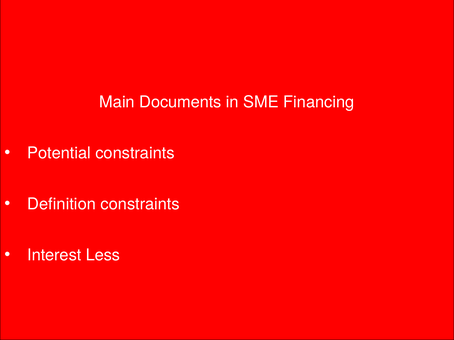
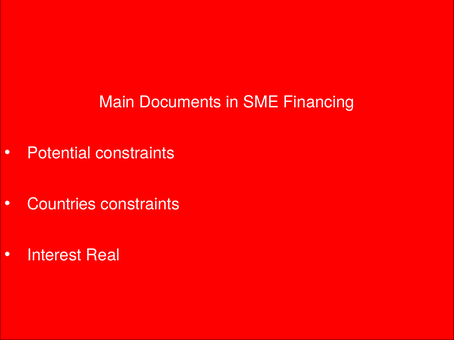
Definition: Definition -> Countries (62, 204)
Less: Less -> Real (103, 255)
